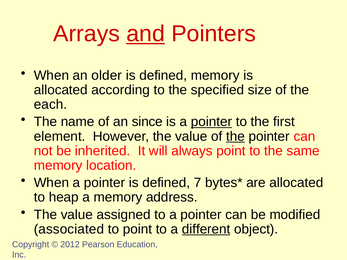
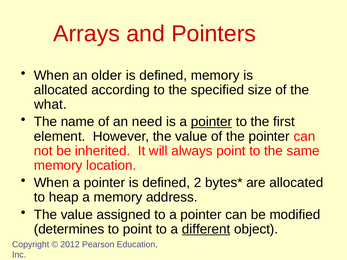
and underline: present -> none (146, 34)
each: each -> what (50, 105)
since: since -> need (147, 122)
the underline: present -> none (235, 136)
7: 7 -> 2 (198, 183)
associated: associated -> determines (69, 229)
